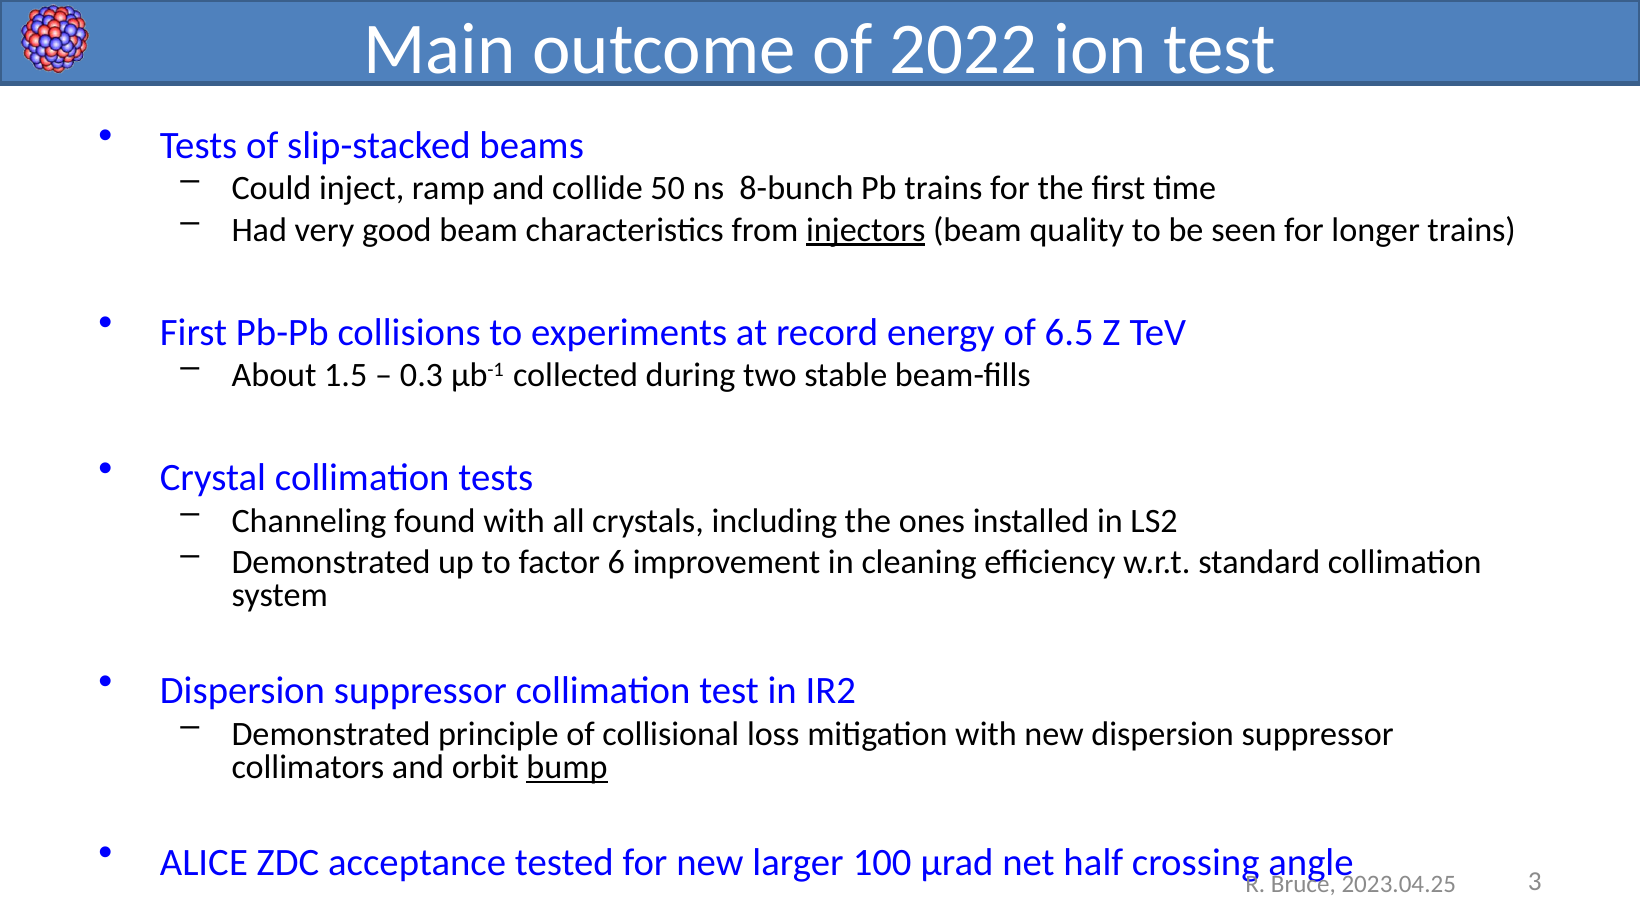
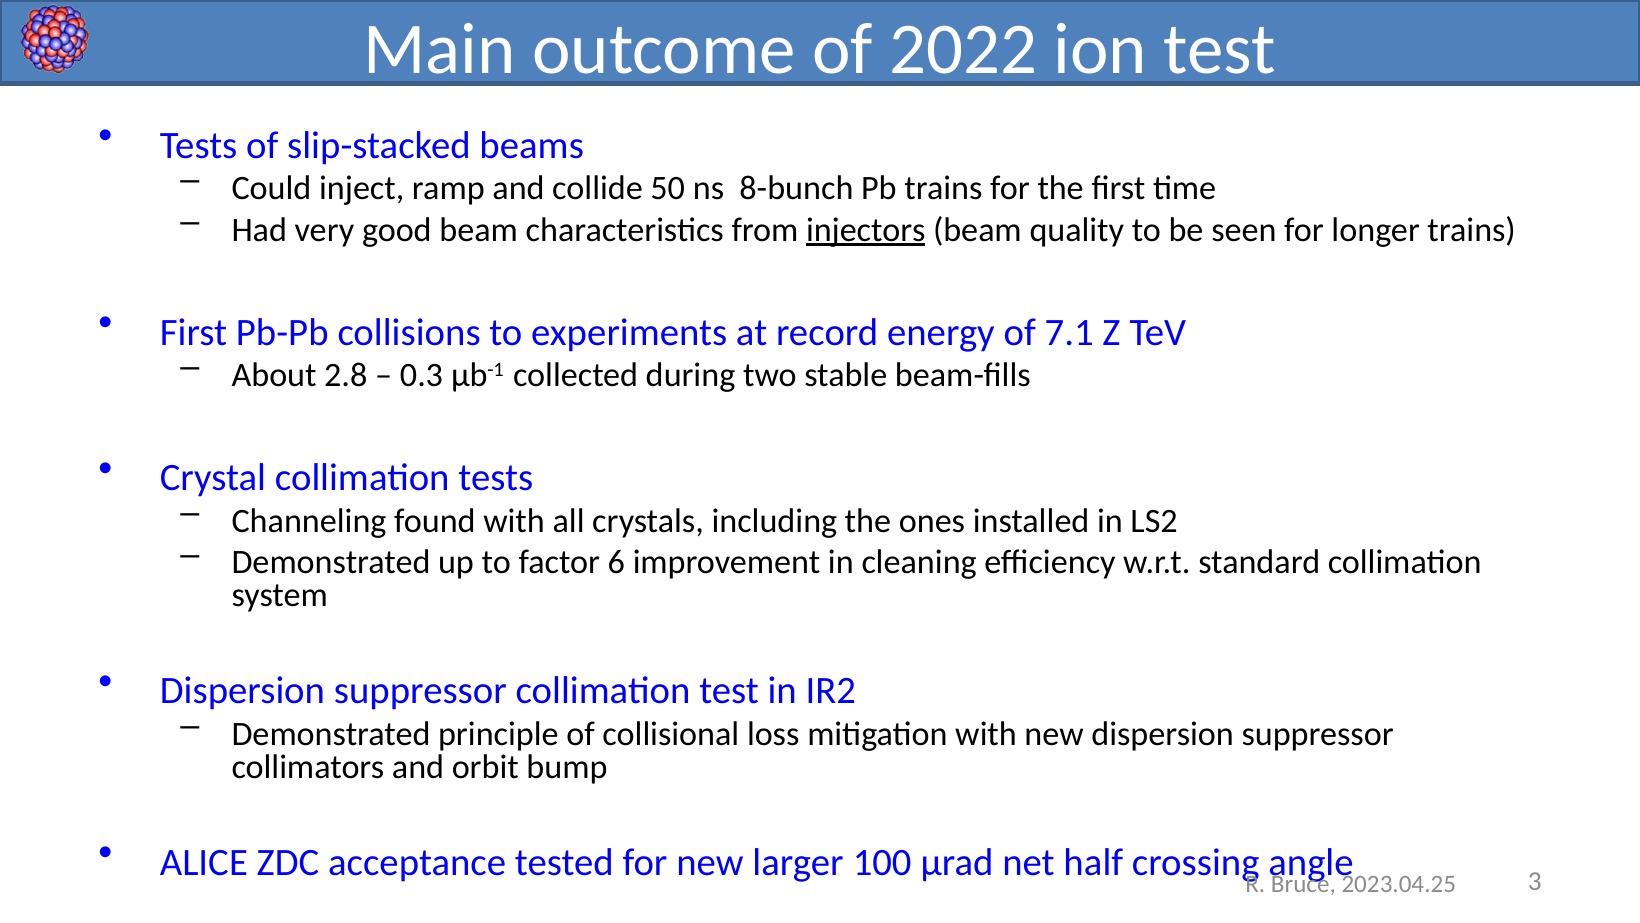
6.5: 6.5 -> 7.1 (1069, 332)
1.5: 1.5 -> 2.8 (346, 375)
bump underline: present -> none (567, 767)
